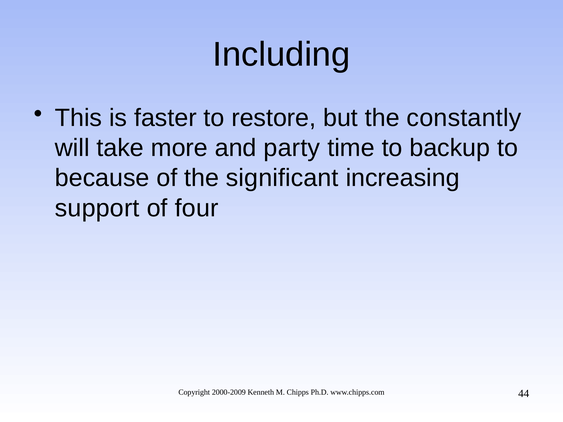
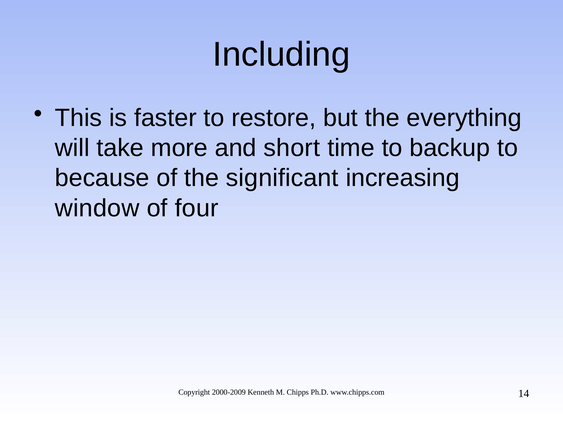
constantly: constantly -> everything (464, 118)
party: party -> short (292, 148)
support: support -> window (97, 208)
44: 44 -> 14 (524, 394)
